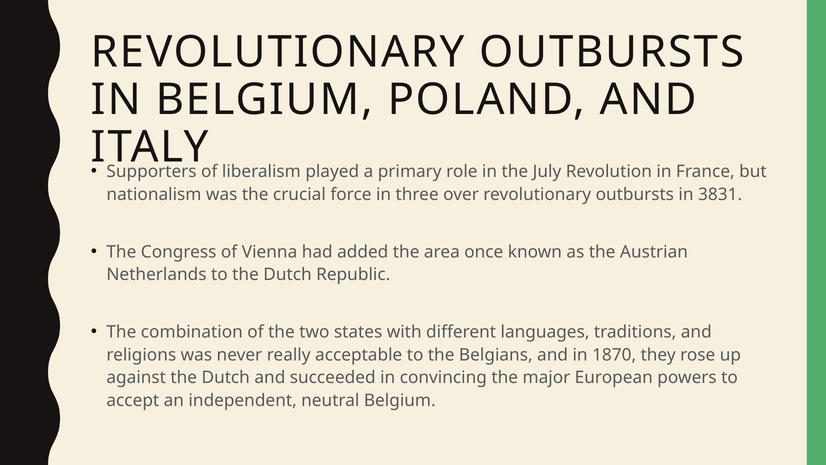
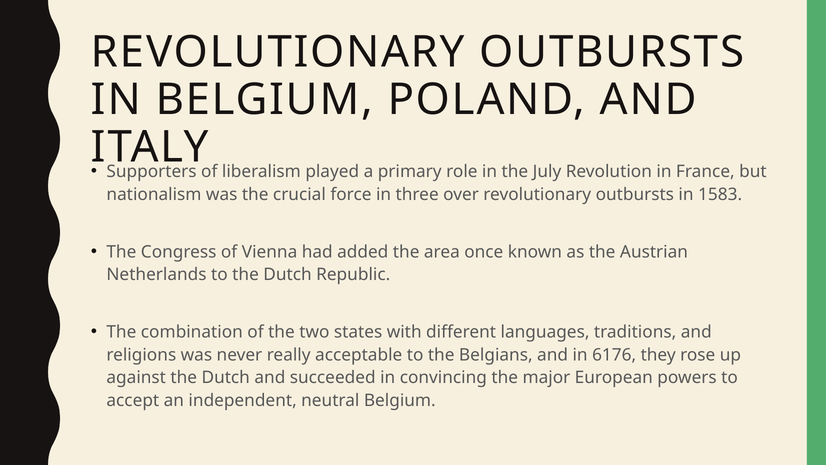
3831: 3831 -> 1583 (720, 194)
1870: 1870 -> 6176 (614, 355)
